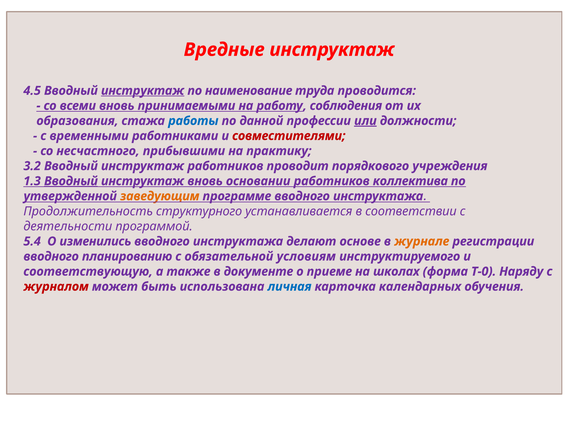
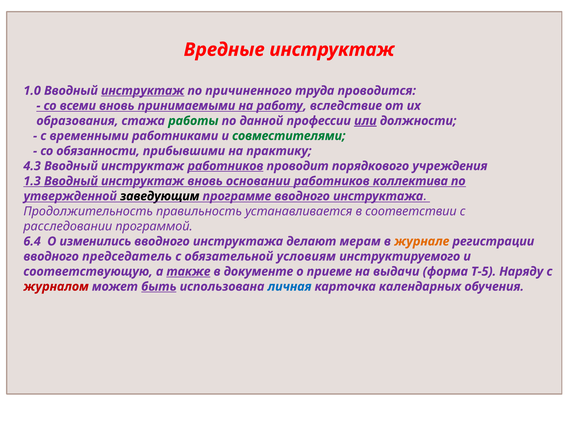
4.5: 4.5 -> 1.0 (32, 91)
наименование: наименование -> причиненного (249, 91)
соблюдения: соблюдения -> вследствие (346, 106)
работы colour: blue -> green (193, 121)
совместителями colour: red -> green (289, 136)
несчастного: несчастного -> обязанности (98, 151)
3.2: 3.2 -> 4.3 (32, 166)
работников underline: none -> present (225, 166)
заведующим colour: orange -> black (160, 196)
структурного: структурного -> правильность (199, 211)
деятельности: деятельности -> расследовании (68, 227)
5.4: 5.4 -> 6.4 (32, 242)
основе: основе -> мерам (360, 242)
планированию: планированию -> председатель (127, 257)
также underline: none -> present (188, 272)
школах: школах -> выдачи (396, 272)
Т-0: Т-0 -> Т-5 (484, 272)
быть underline: none -> present (159, 287)
